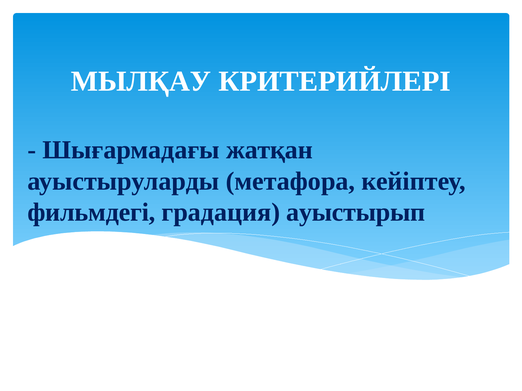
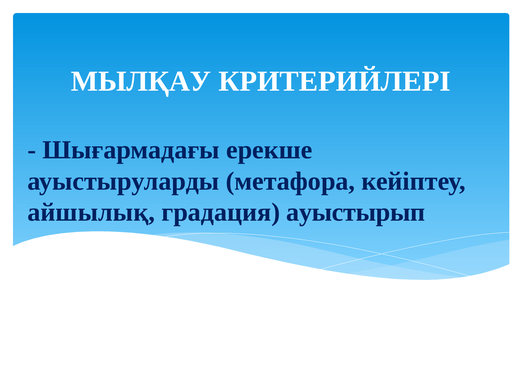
жатқан: жатқан -> ерекше (269, 150)
фильмдегі: фильмдегі -> айшылық (91, 213)
